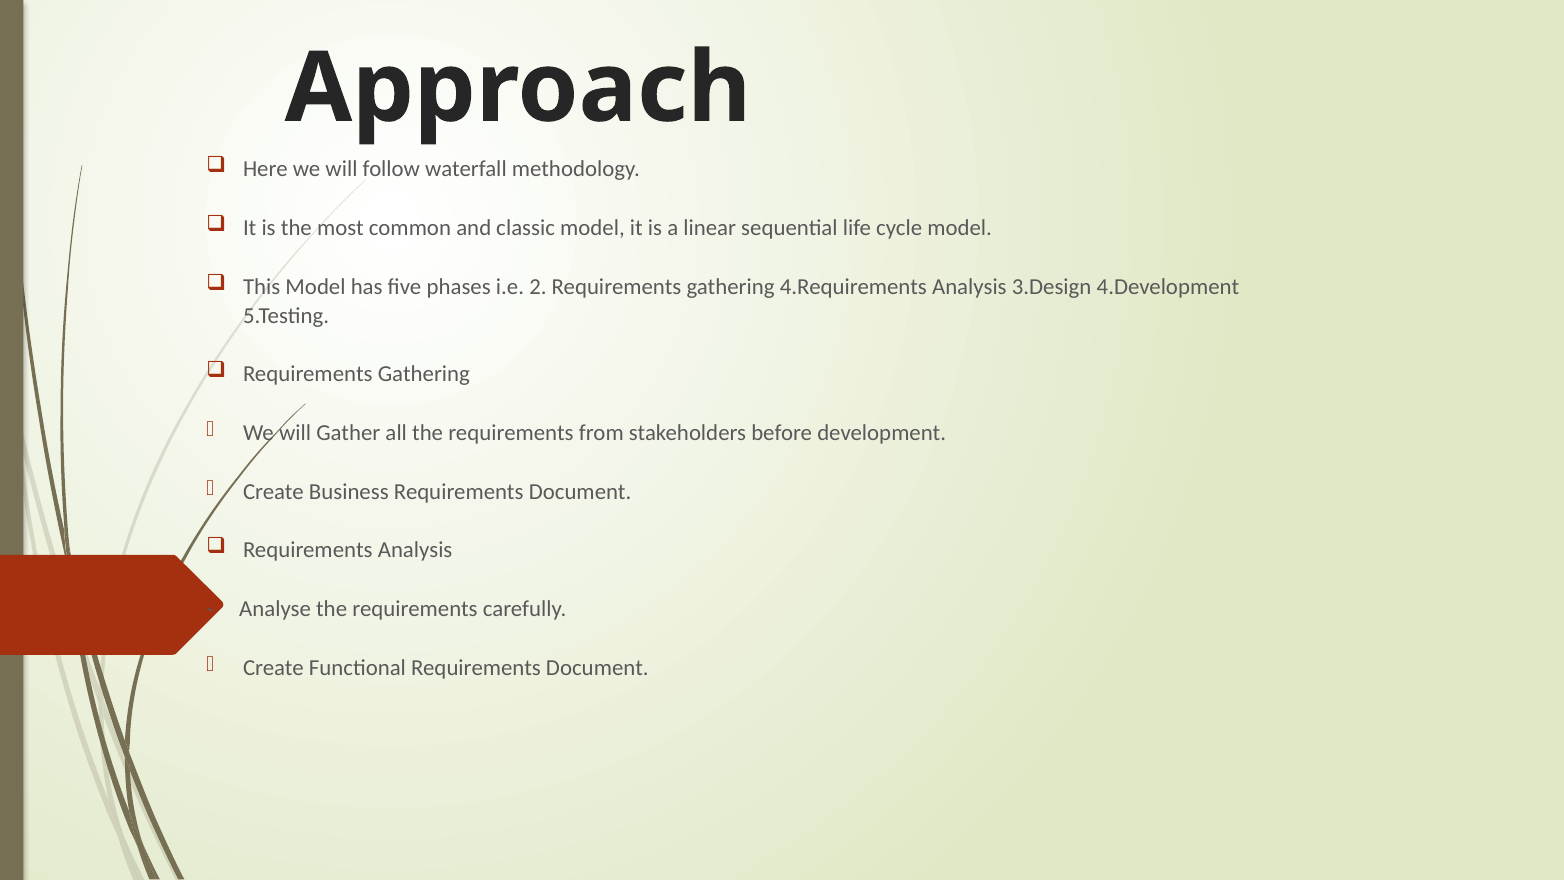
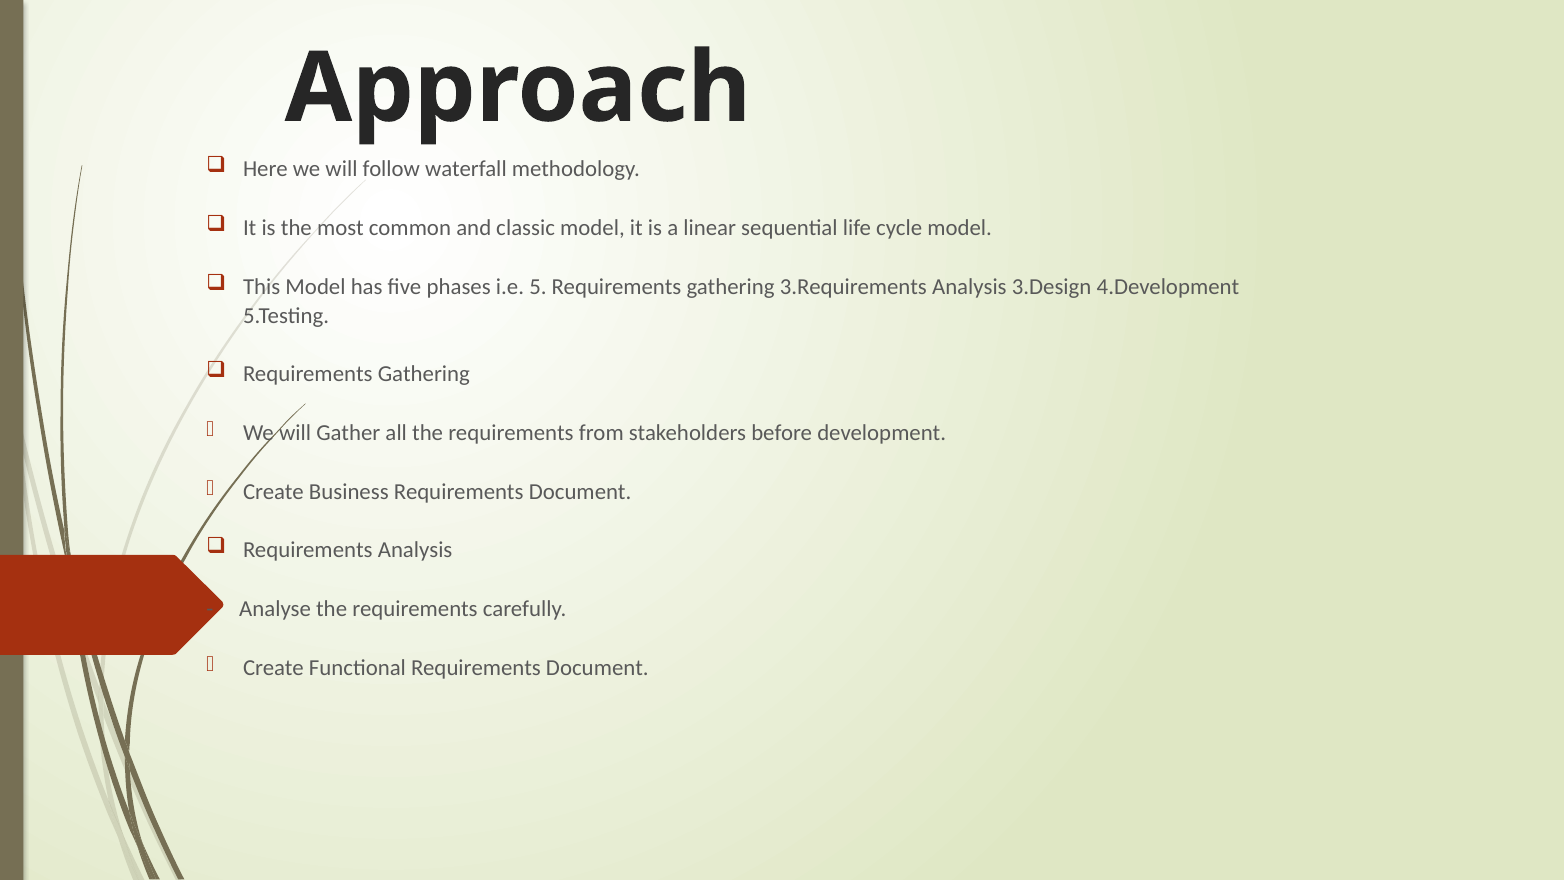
2: 2 -> 5 (538, 286)
4.Requirements: 4.Requirements -> 3.Requirements (853, 286)
